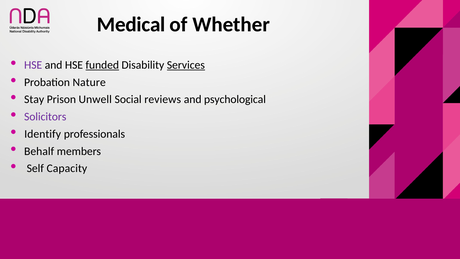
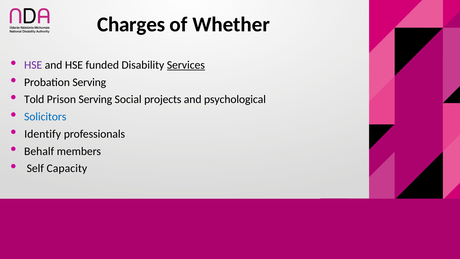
Medical: Medical -> Charges (131, 24)
funded underline: present -> none (102, 65)
Probation Nature: Nature -> Serving (89, 82)
Stay: Stay -> Told (34, 99)
Prison Unwell: Unwell -> Serving (95, 99)
reviews: reviews -> projects (163, 99)
Solicitors colour: purple -> blue (45, 117)
